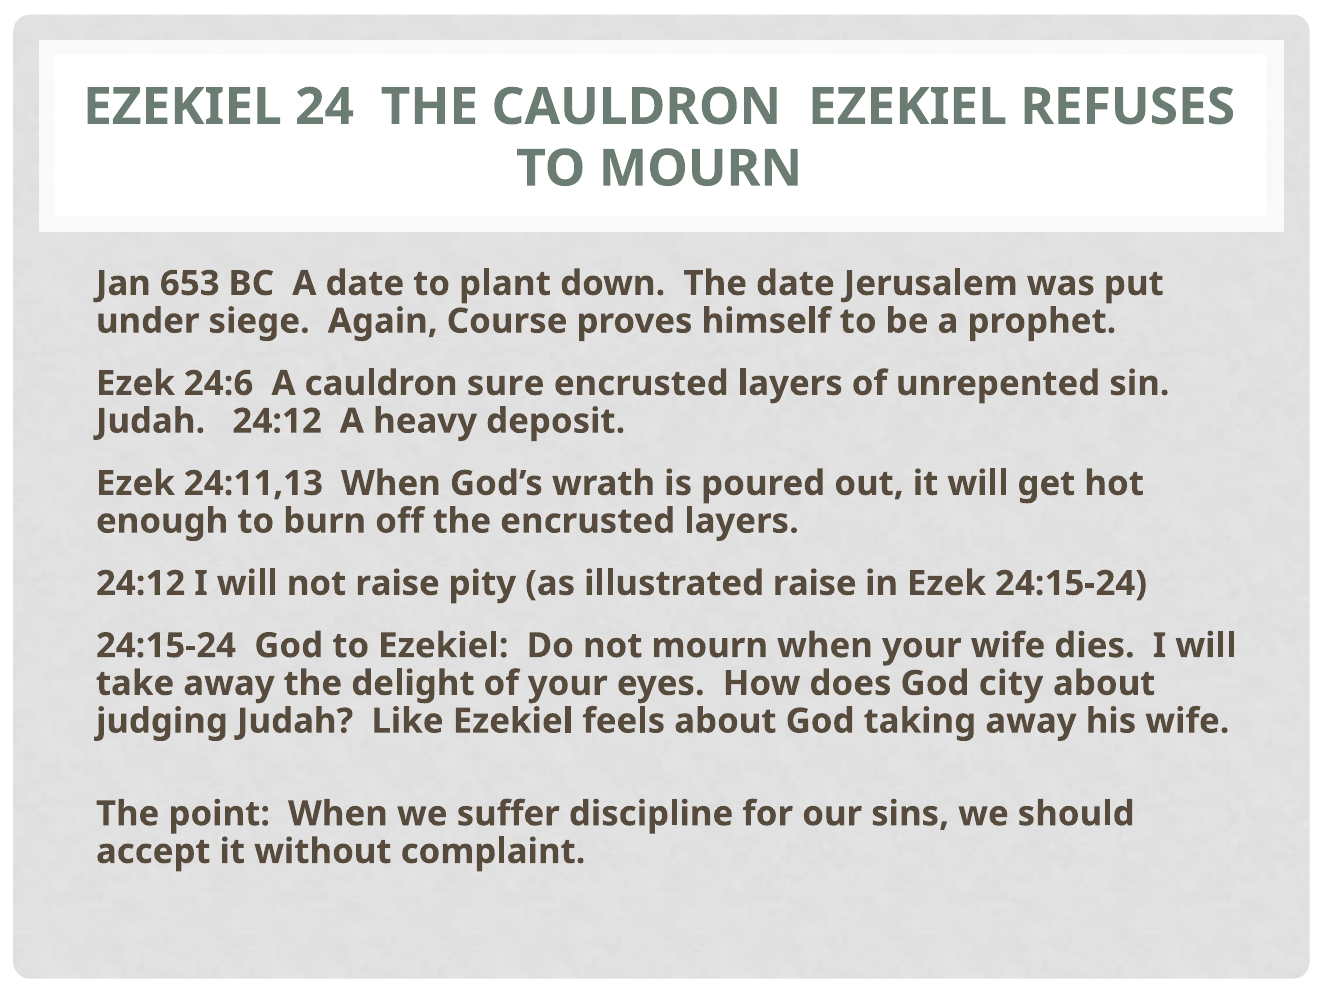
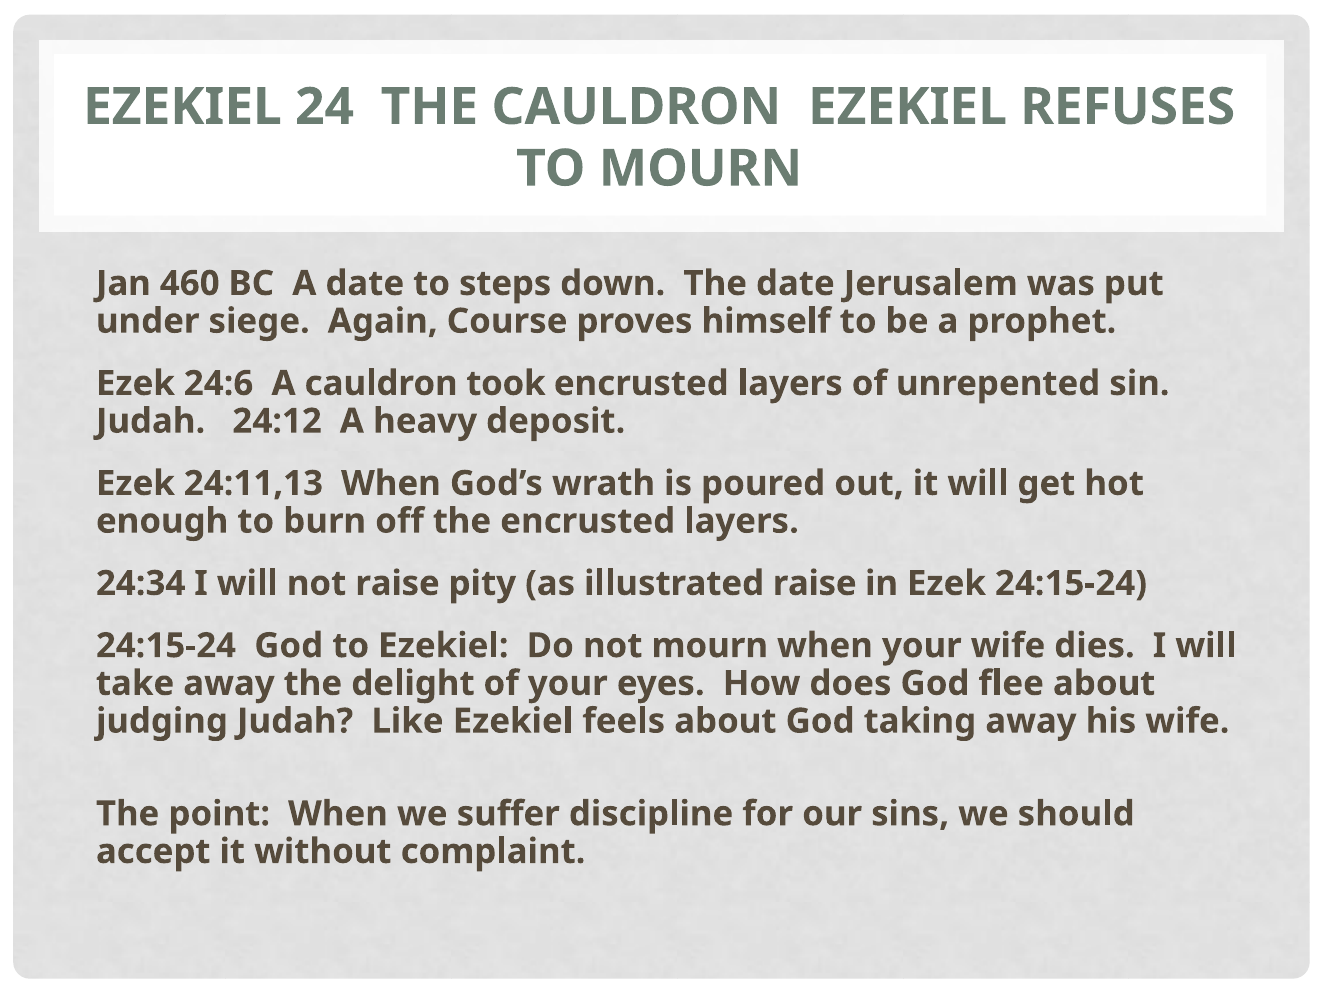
653: 653 -> 460 (190, 284)
plant: plant -> steps (505, 284)
sure: sure -> took (506, 384)
24:12: 24:12 -> 24:34 (141, 584)
city: city -> flee (1011, 684)
